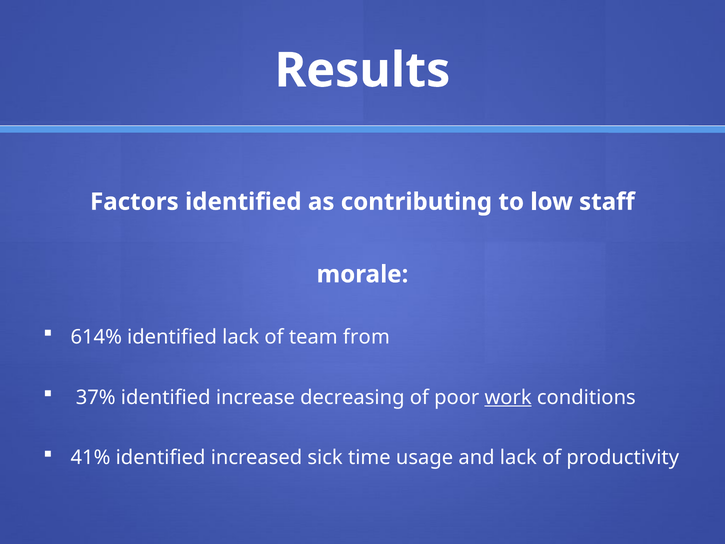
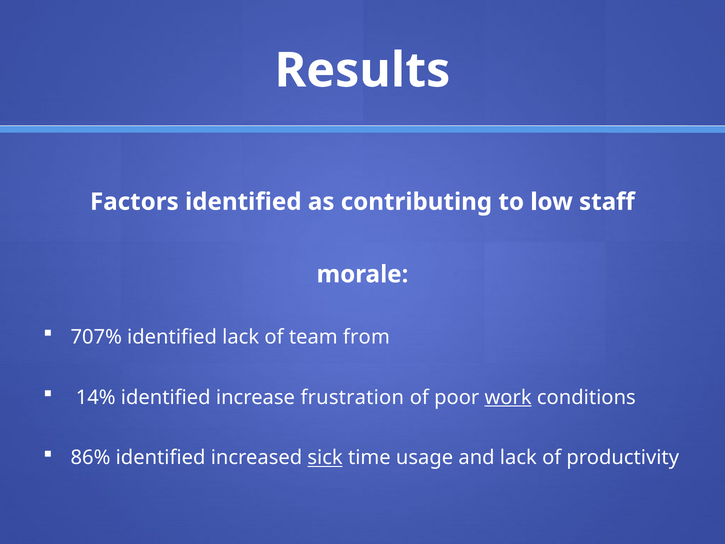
614%: 614% -> 707% (96, 337)
37%: 37% -> 14% (96, 397)
decreasing: decreasing -> frustration (352, 397)
41%: 41% -> 86% (90, 458)
sick underline: none -> present (325, 458)
